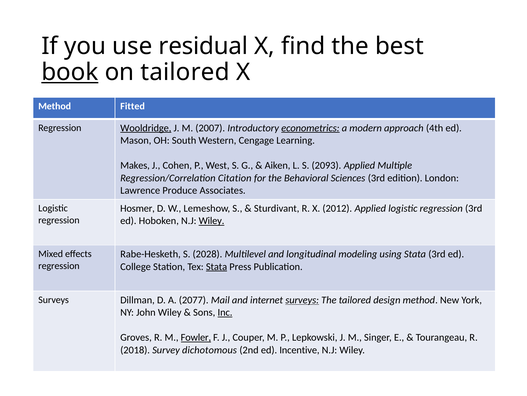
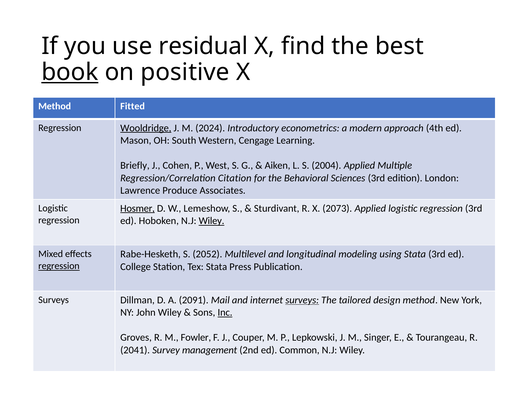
on tailored: tailored -> positive (185, 72)
2007: 2007 -> 2024 (210, 128)
econometrics underline: present -> none (310, 128)
Makes: Makes -> Briefly (135, 165)
2093: 2093 -> 2004 (326, 165)
Hosmer underline: none -> present (138, 208)
2012: 2012 -> 2073 (337, 208)
2028: 2028 -> 2052 (207, 254)
regression underline: none -> present (59, 266)
Stata underline: present -> none (217, 266)
2077: 2077 -> 2091 (194, 300)
Fowler underline: present -> none (196, 337)
2018: 2018 -> 2041 (135, 349)
dichotomous: dichotomous -> management (210, 349)
Incentive: Incentive -> Common (299, 349)
